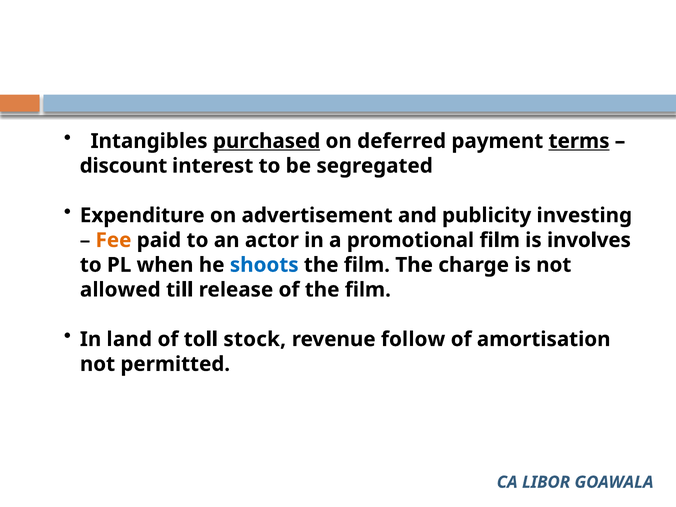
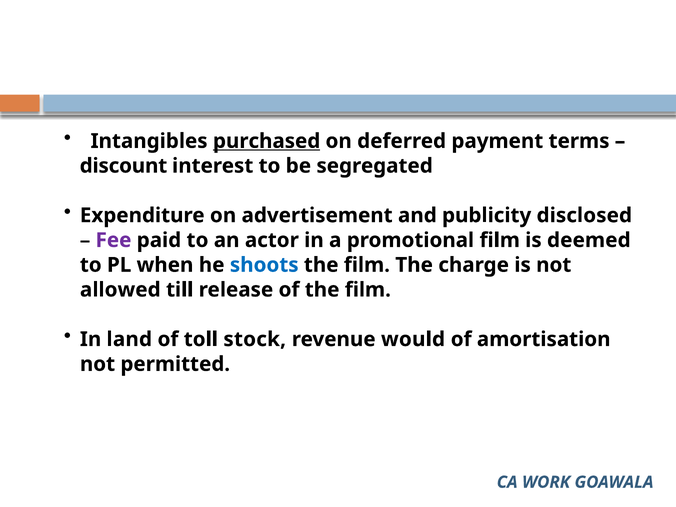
terms underline: present -> none (579, 141)
investing: investing -> disclosed (584, 215)
Fee colour: orange -> purple (113, 240)
involves: involves -> deemed (589, 240)
follow: follow -> would (413, 339)
LIBOR: LIBOR -> WORK (546, 482)
